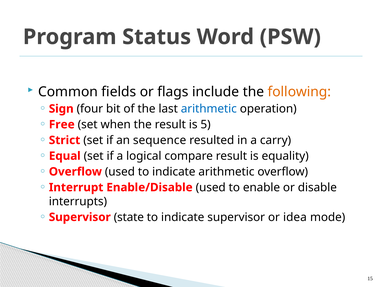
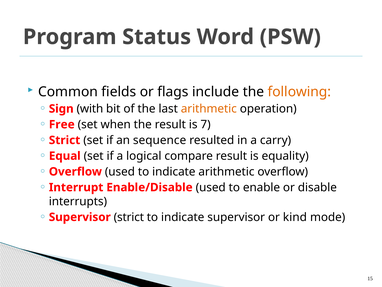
four: four -> with (90, 109)
arithmetic colour: blue -> orange (209, 109)
5: 5 -> 7 (206, 124)
Supervisor state: state -> strict (129, 217)
idea: idea -> kind (295, 217)
